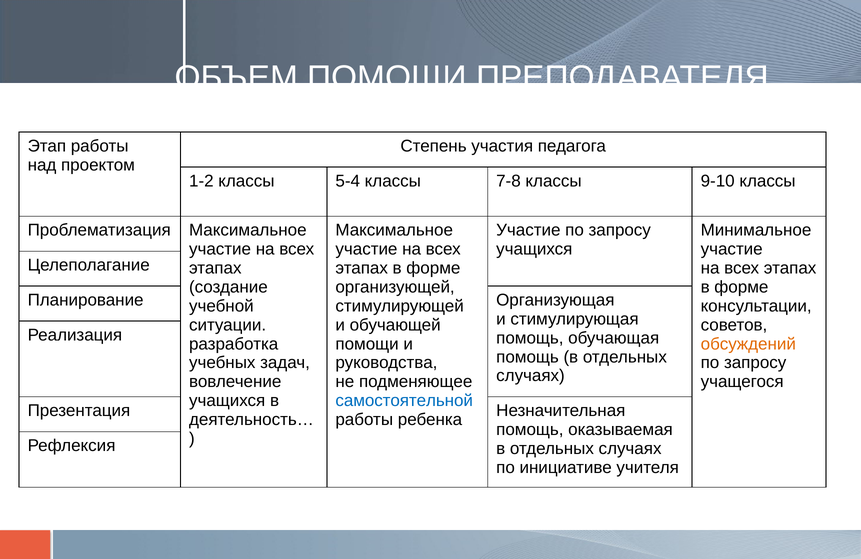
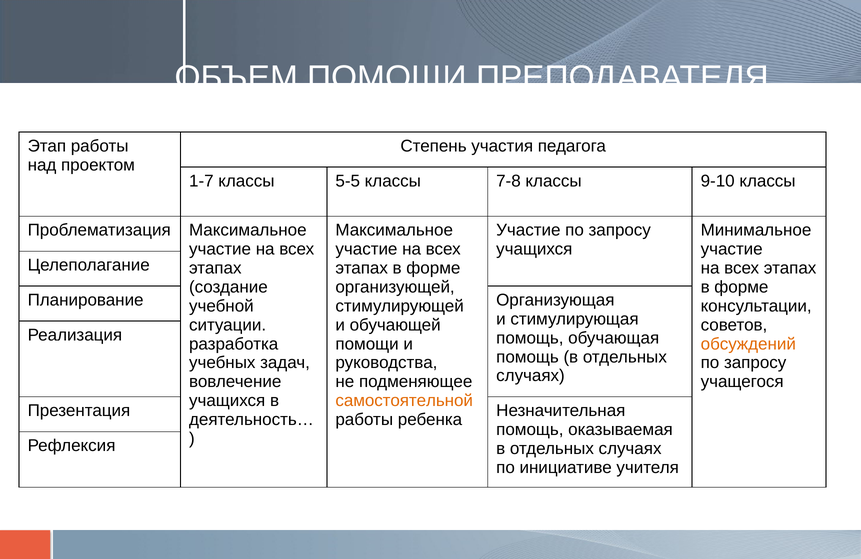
1-2: 1-2 -> 1-7 (201, 181)
5-4: 5-4 -> 5-5 (348, 181)
самостоятельной colour: blue -> orange (404, 401)
